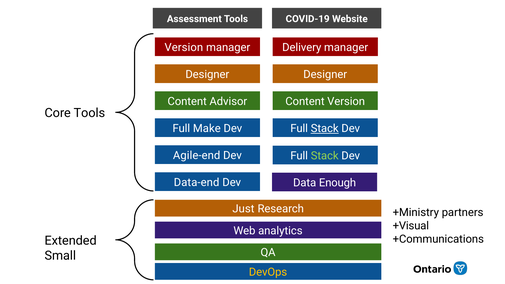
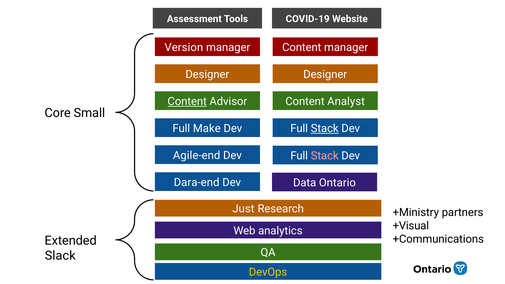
Delivery: Delivery -> Content (302, 48)
Content underline: none -> present (187, 101)
Content Version: Version -> Analyst (346, 101)
Core Tools: Tools -> Small (89, 113)
Stack colour: light green -> pink (325, 156)
Data-end: Data-end -> Dara-end (197, 182)
Enough: Enough -> Ontario (337, 183)
Small: Small -> Slack (60, 256)
